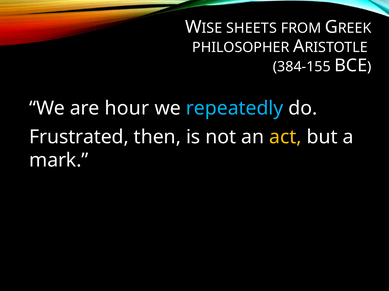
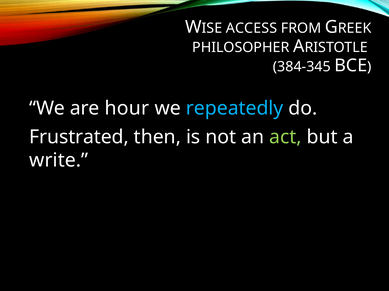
SHEETS: SHEETS -> ACCESS (252, 28)
384-155: 384-155 -> 384-345 (302, 67)
act colour: yellow -> light green (285, 137)
mark: mark -> write (59, 161)
